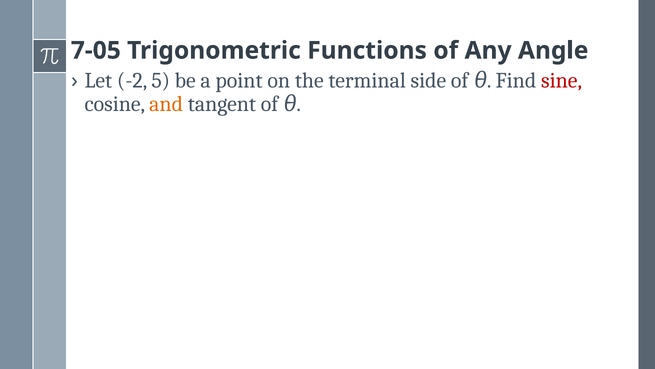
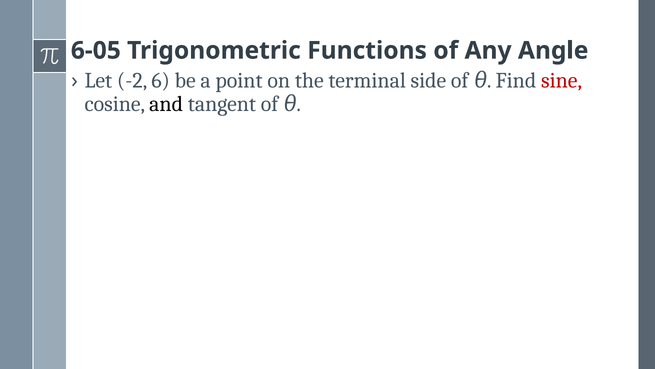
7-05: 7-05 -> 6-05 (96, 50)
5: 5 -> 6 (161, 81)
and colour: orange -> black (166, 104)
